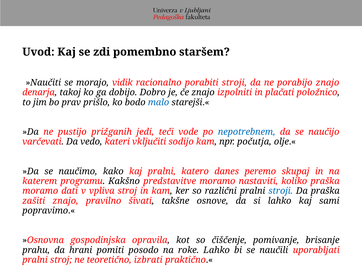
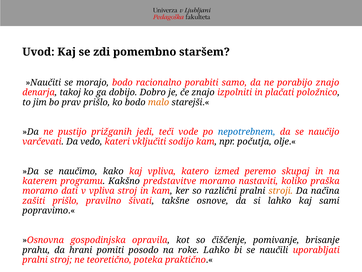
morajo vidik: vidik -> bodo (122, 83)
porabiti stroji: stroji -> samo (234, 83)
malo colour: blue -> orange (159, 102)
kaj pralni: pralni -> vpliva (162, 171)
danes: danes -> izmed (227, 171)
stroji colour: blue -> orange (281, 191)
Da praška: praška -> načina (325, 191)
zašiti znajo: znajo -> prišlo (66, 200)
izbrati: izbrati -> poteka (148, 259)
